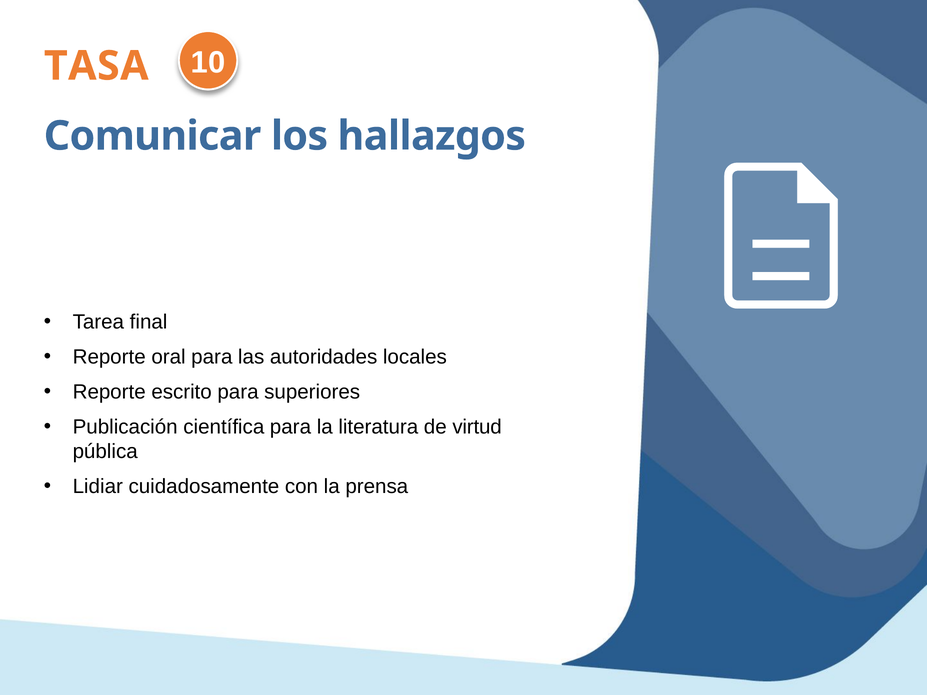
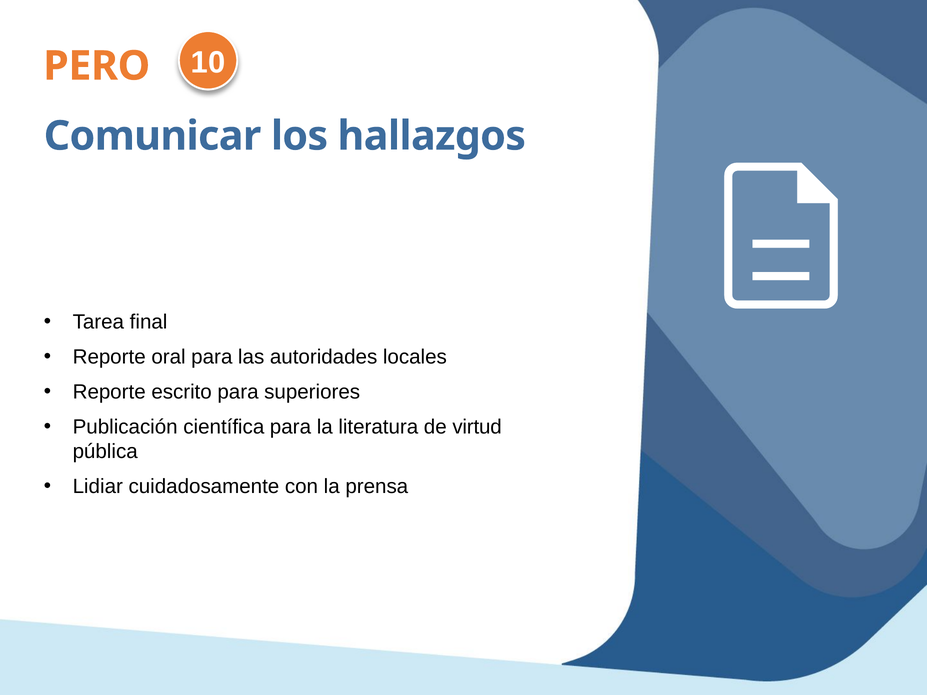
TASA: TASA -> PERO (97, 66)
